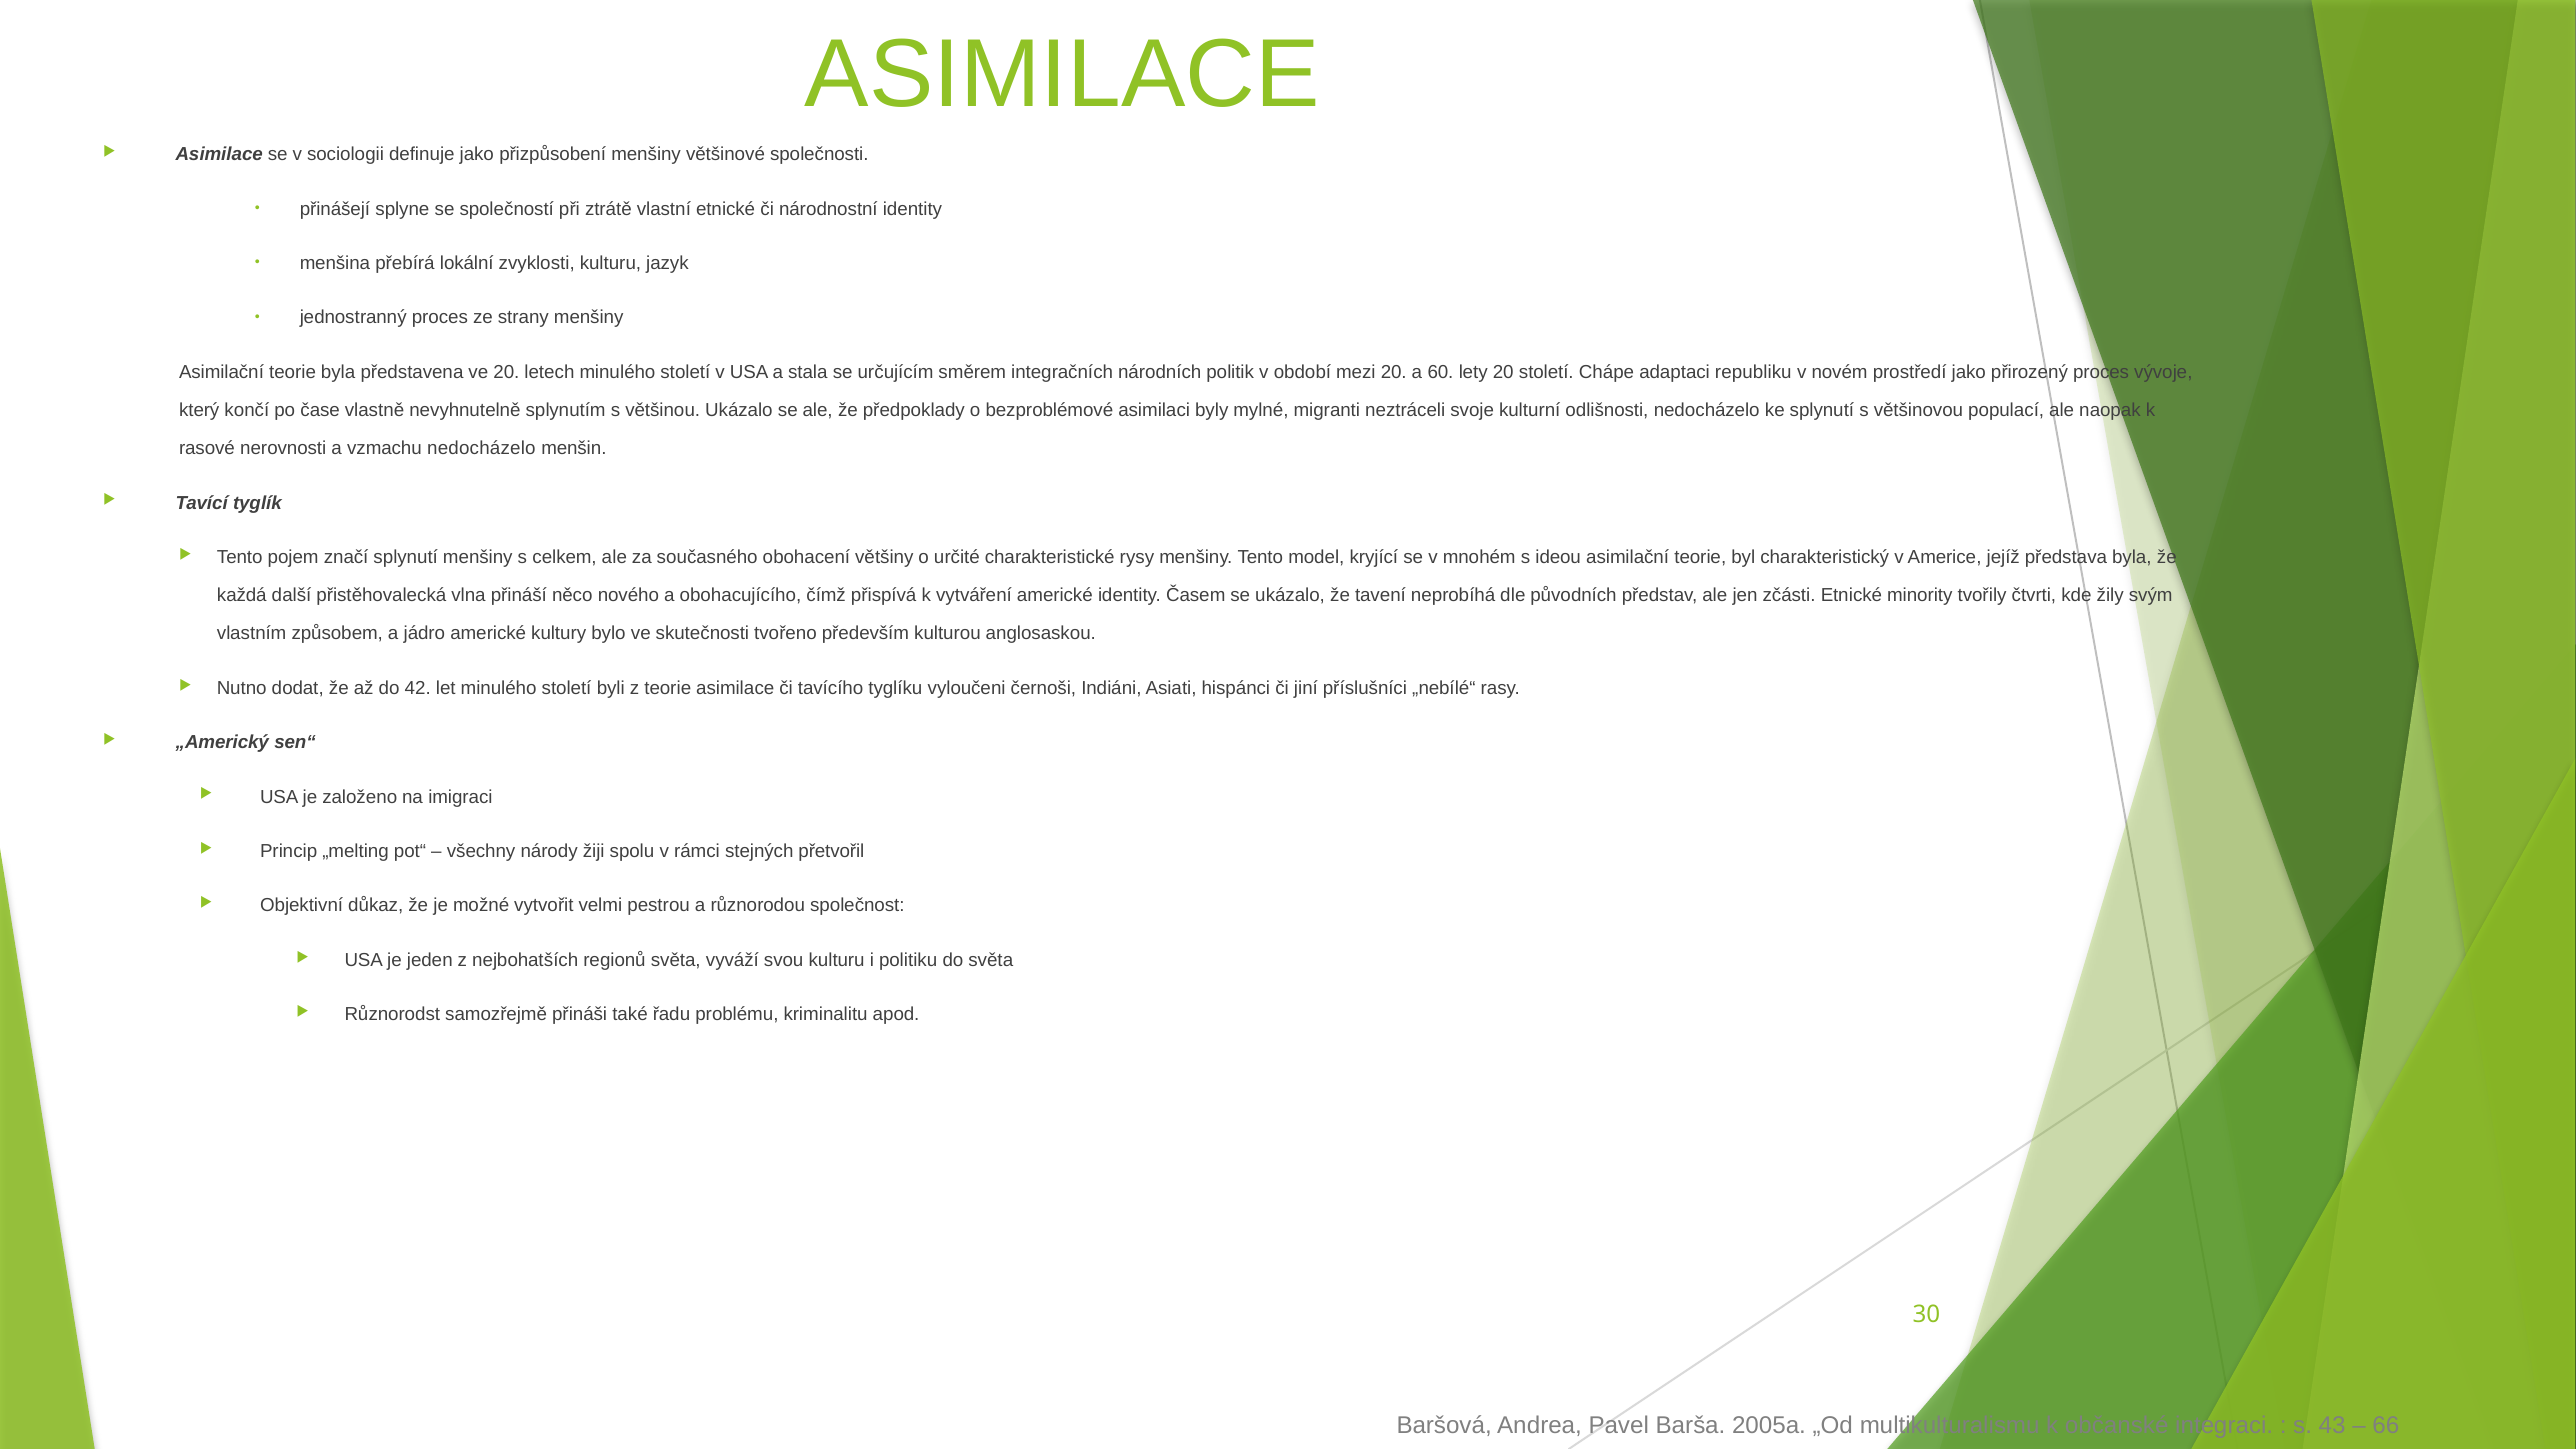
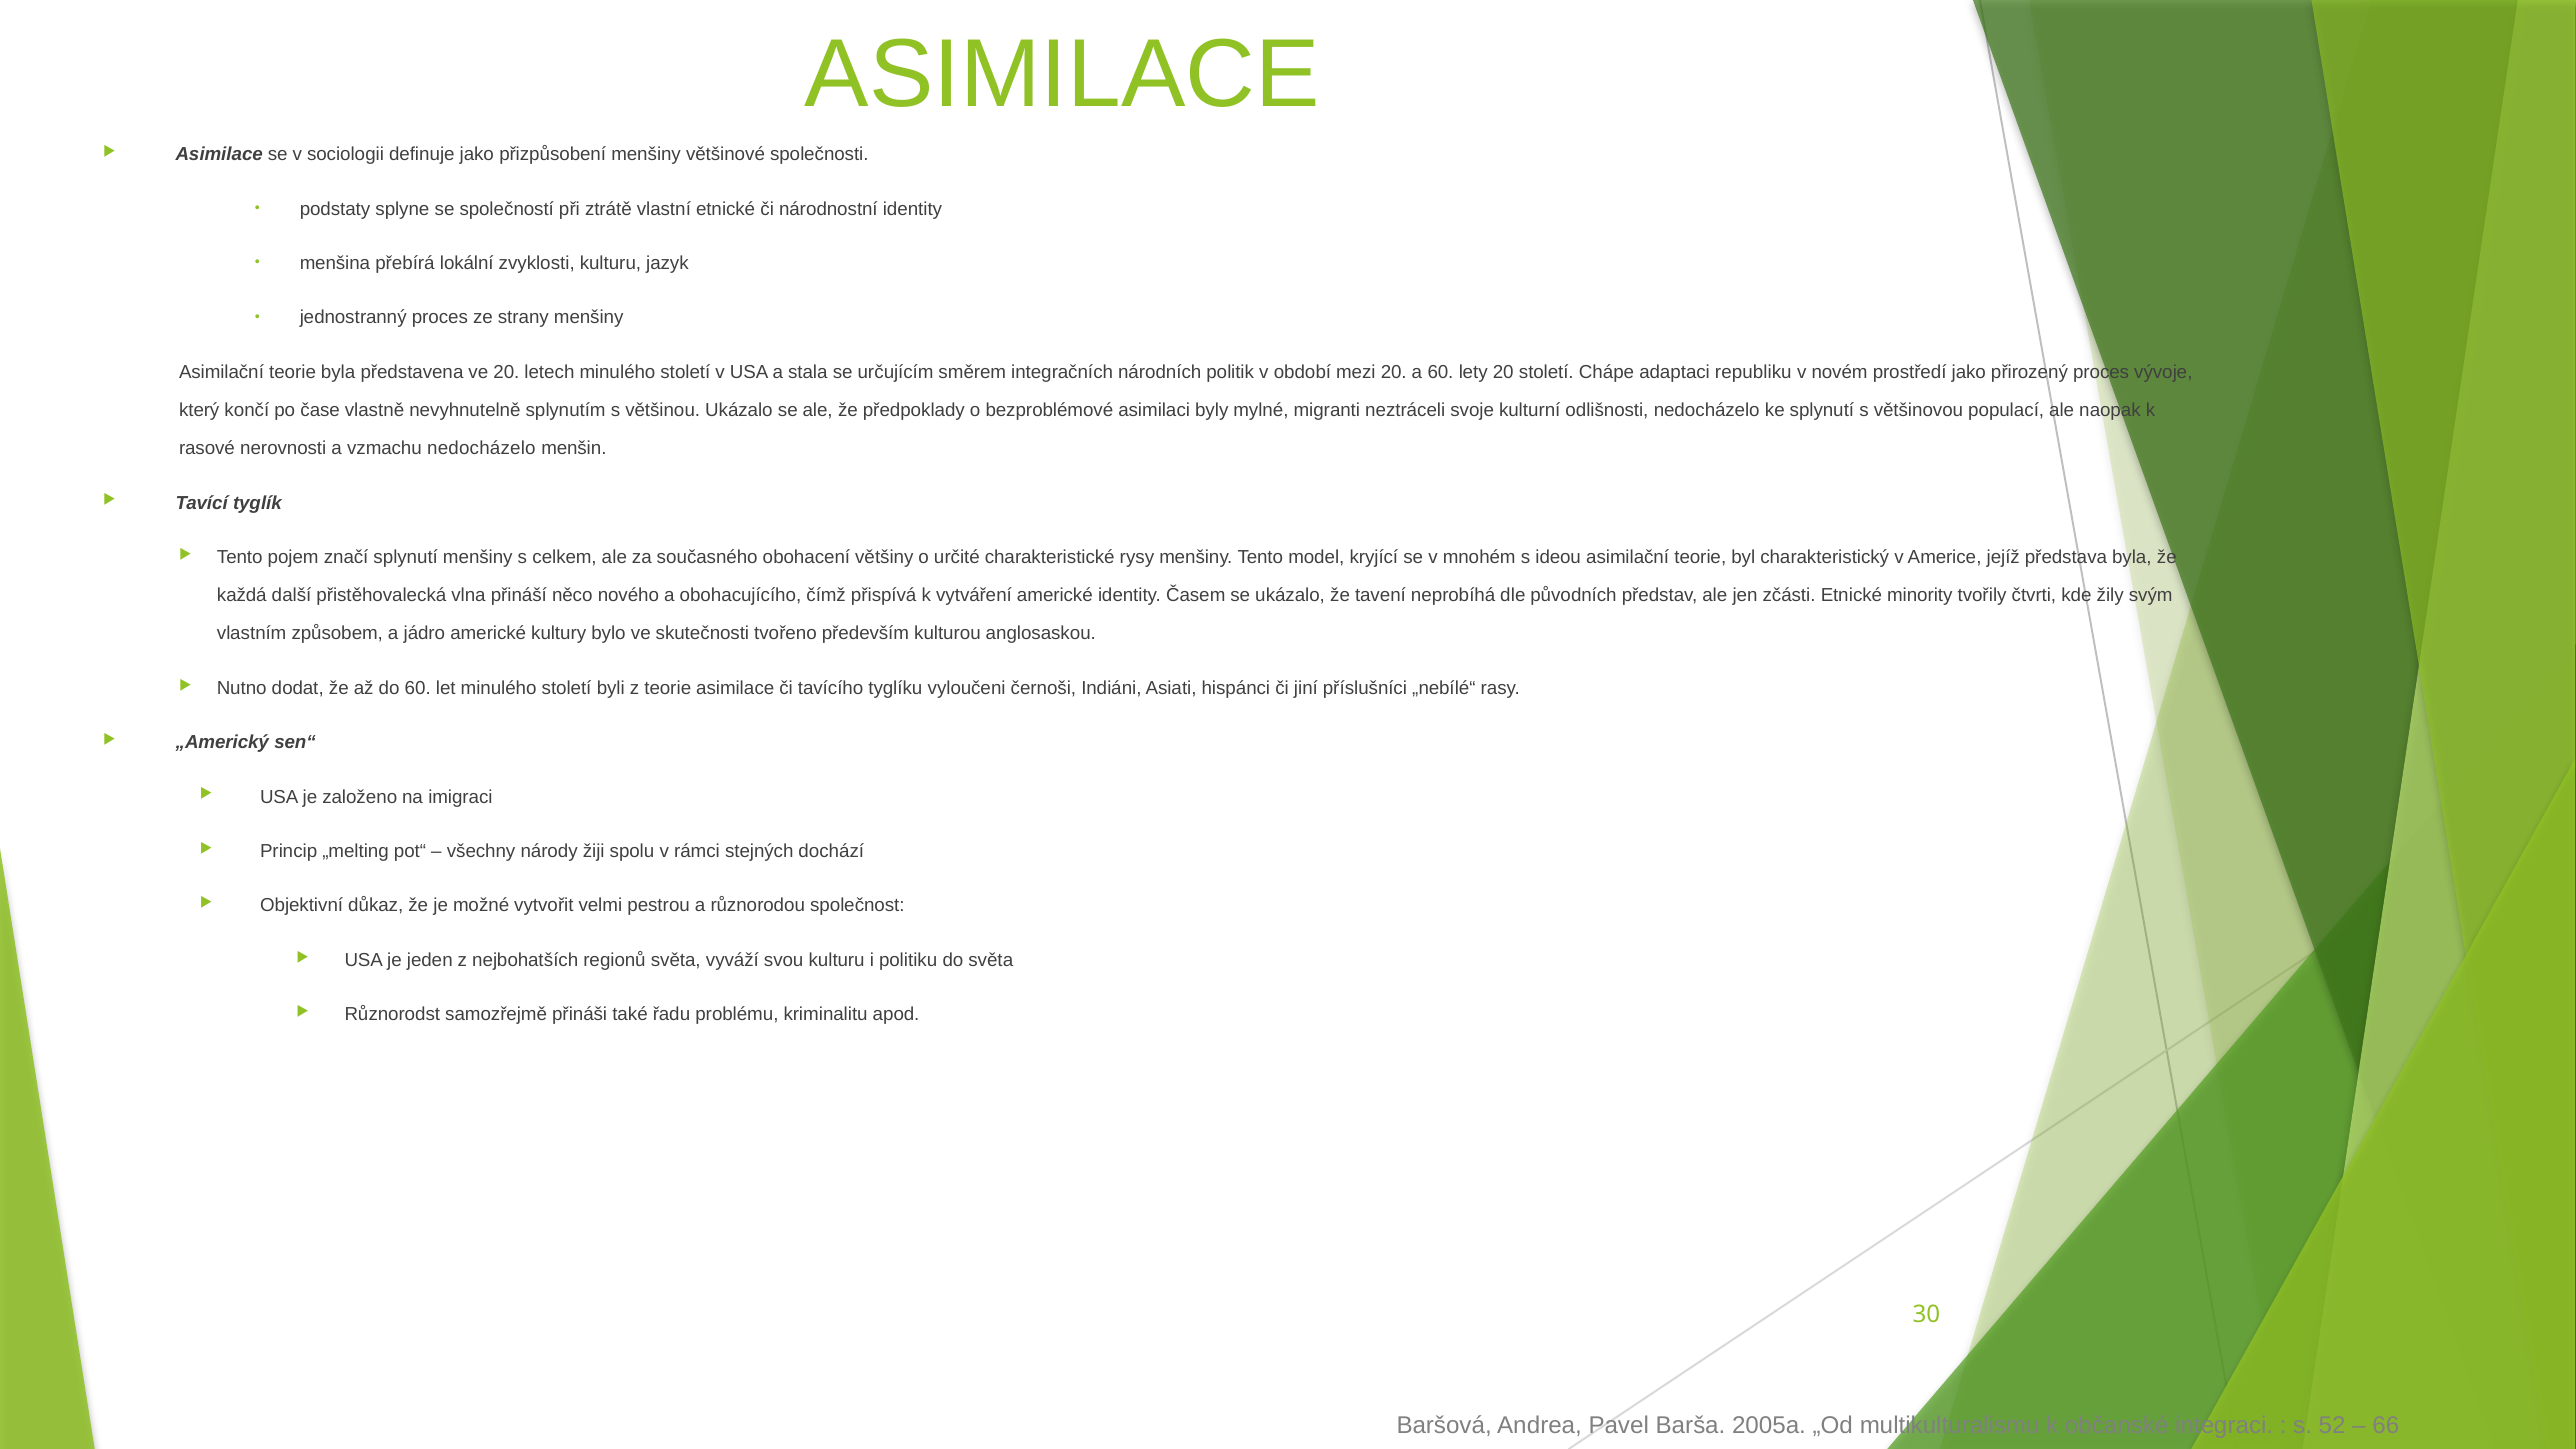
přinášejí: přinášejí -> podstaty (335, 209)
do 42: 42 -> 60 (418, 688)
přetvořil: přetvořil -> dochází (831, 851)
43: 43 -> 52 (2332, 1426)
